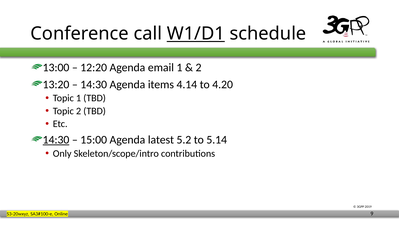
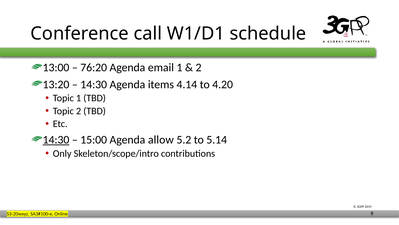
W1/D1 underline: present -> none (196, 34)
12:20: 12:20 -> 76:20 (94, 67)
latest: latest -> allow (161, 139)
